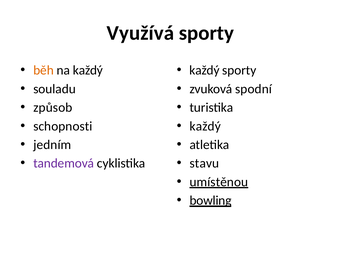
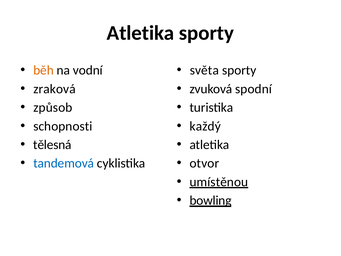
Využívá: Využívá -> Atletika (140, 33)
na každý: každý -> vodní (88, 70)
každý: každý -> světa (204, 70)
souladu: souladu -> zraková (54, 89)
jedním: jedním -> tělesná (52, 145)
tandemová colour: purple -> blue (64, 163)
stavu: stavu -> otvor (204, 163)
